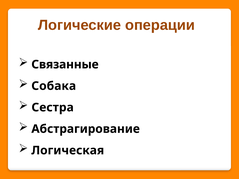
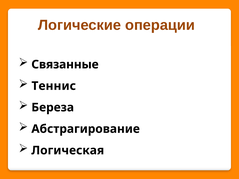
Собака: Собака -> Теннис (54, 86)
Сестра: Сестра -> Береза (53, 108)
